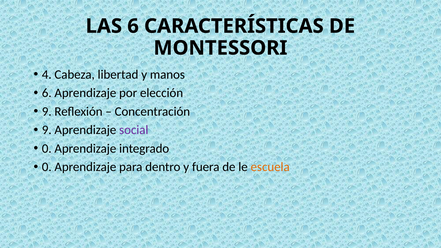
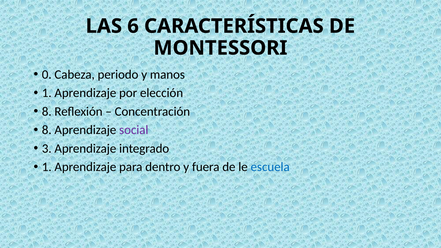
4: 4 -> 0 (47, 75)
libertad: libertad -> periodo (118, 75)
6: 6 -> 1 (47, 93)
9: 9 -> 8 (47, 112)
9: 9 -> 8 (47, 130)
0: 0 -> 3 (47, 149)
0: 0 -> 1 (47, 167)
escuela colour: orange -> blue (270, 167)
